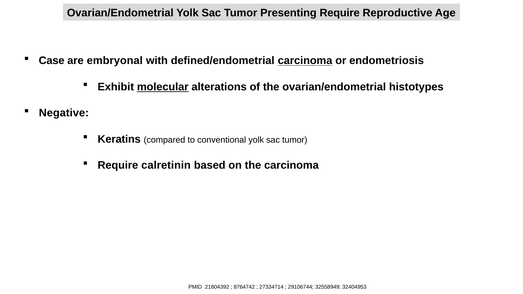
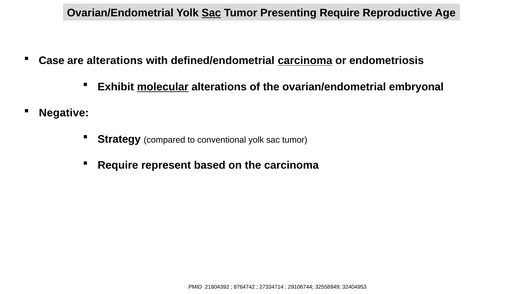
Sac underline: none -> present (211, 13)
are embryonal: embryonal -> alterations (115, 61)
histotypes: histotypes -> embryonal (416, 87)
Keratins: Keratins -> Strategy (119, 139)
calretinin: calretinin -> represent (166, 165)
